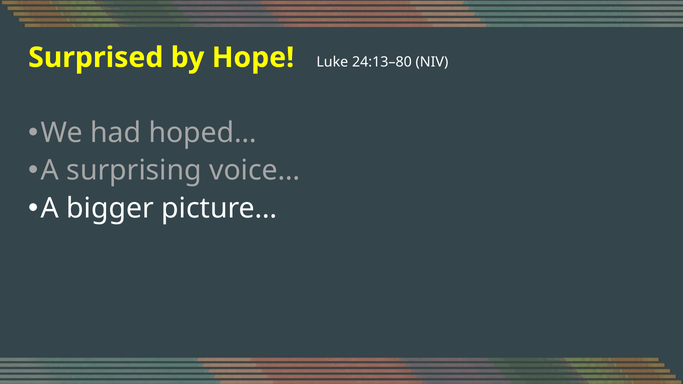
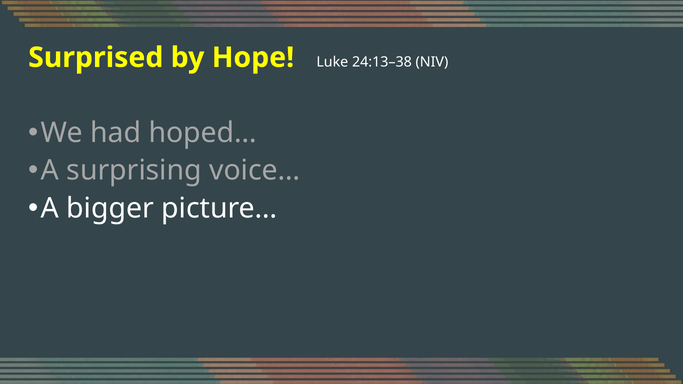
24:13–80: 24:13–80 -> 24:13–38 (382, 62)
